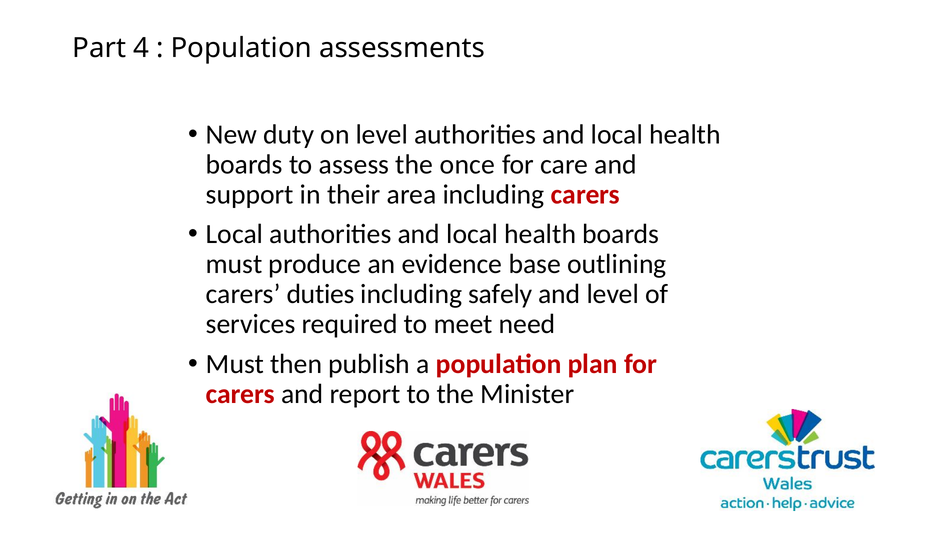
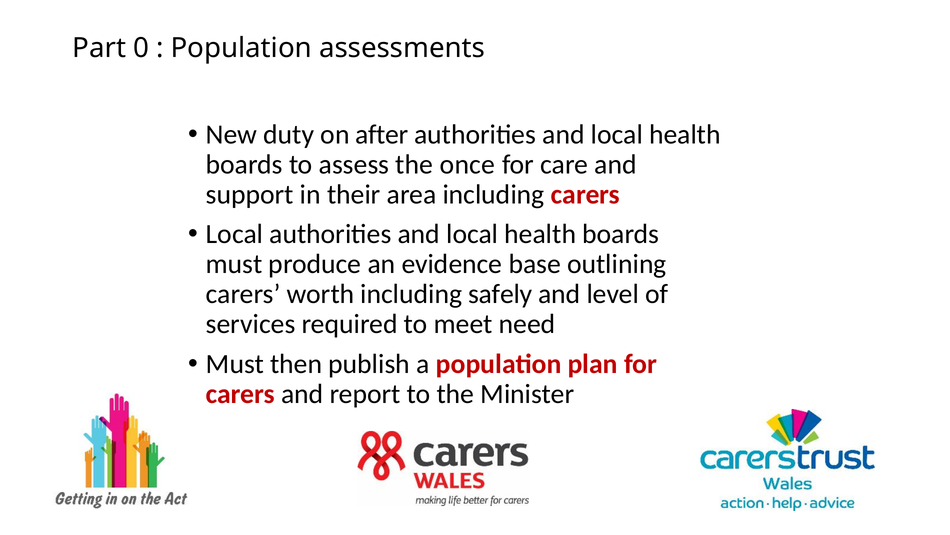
4: 4 -> 0 (141, 48)
on level: level -> after (382, 134)
duties: duties -> worth (320, 294)
